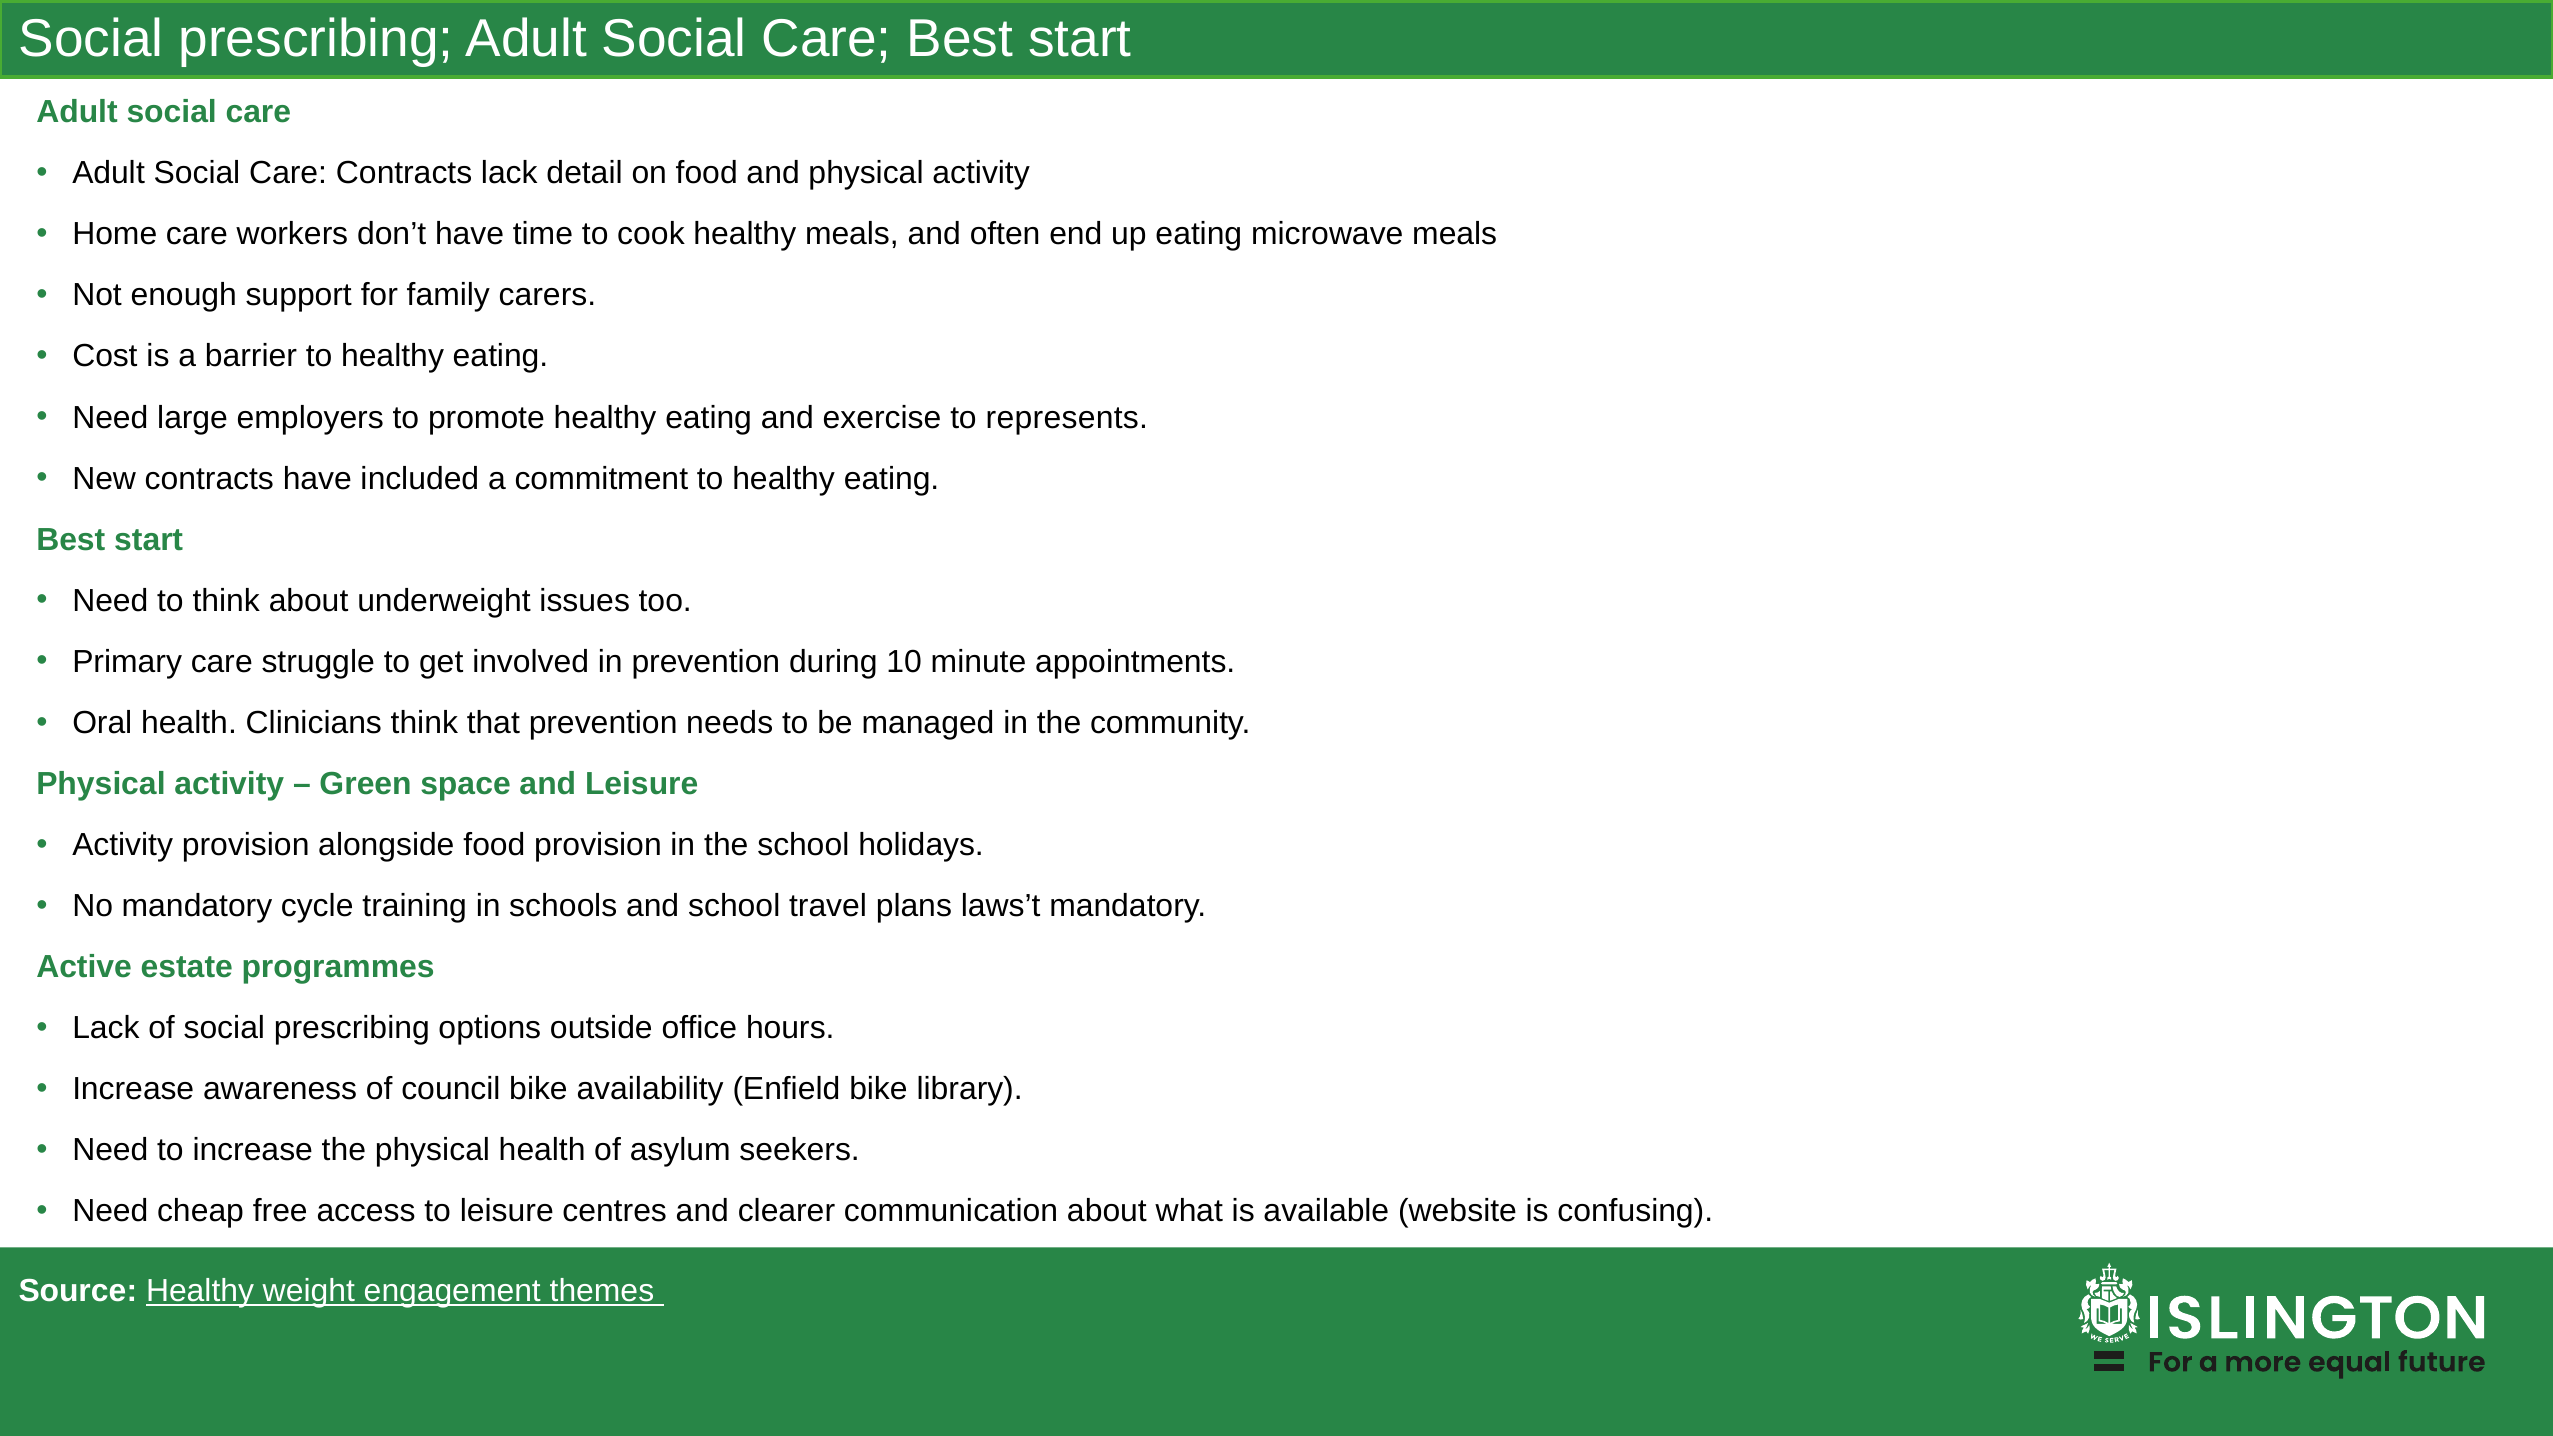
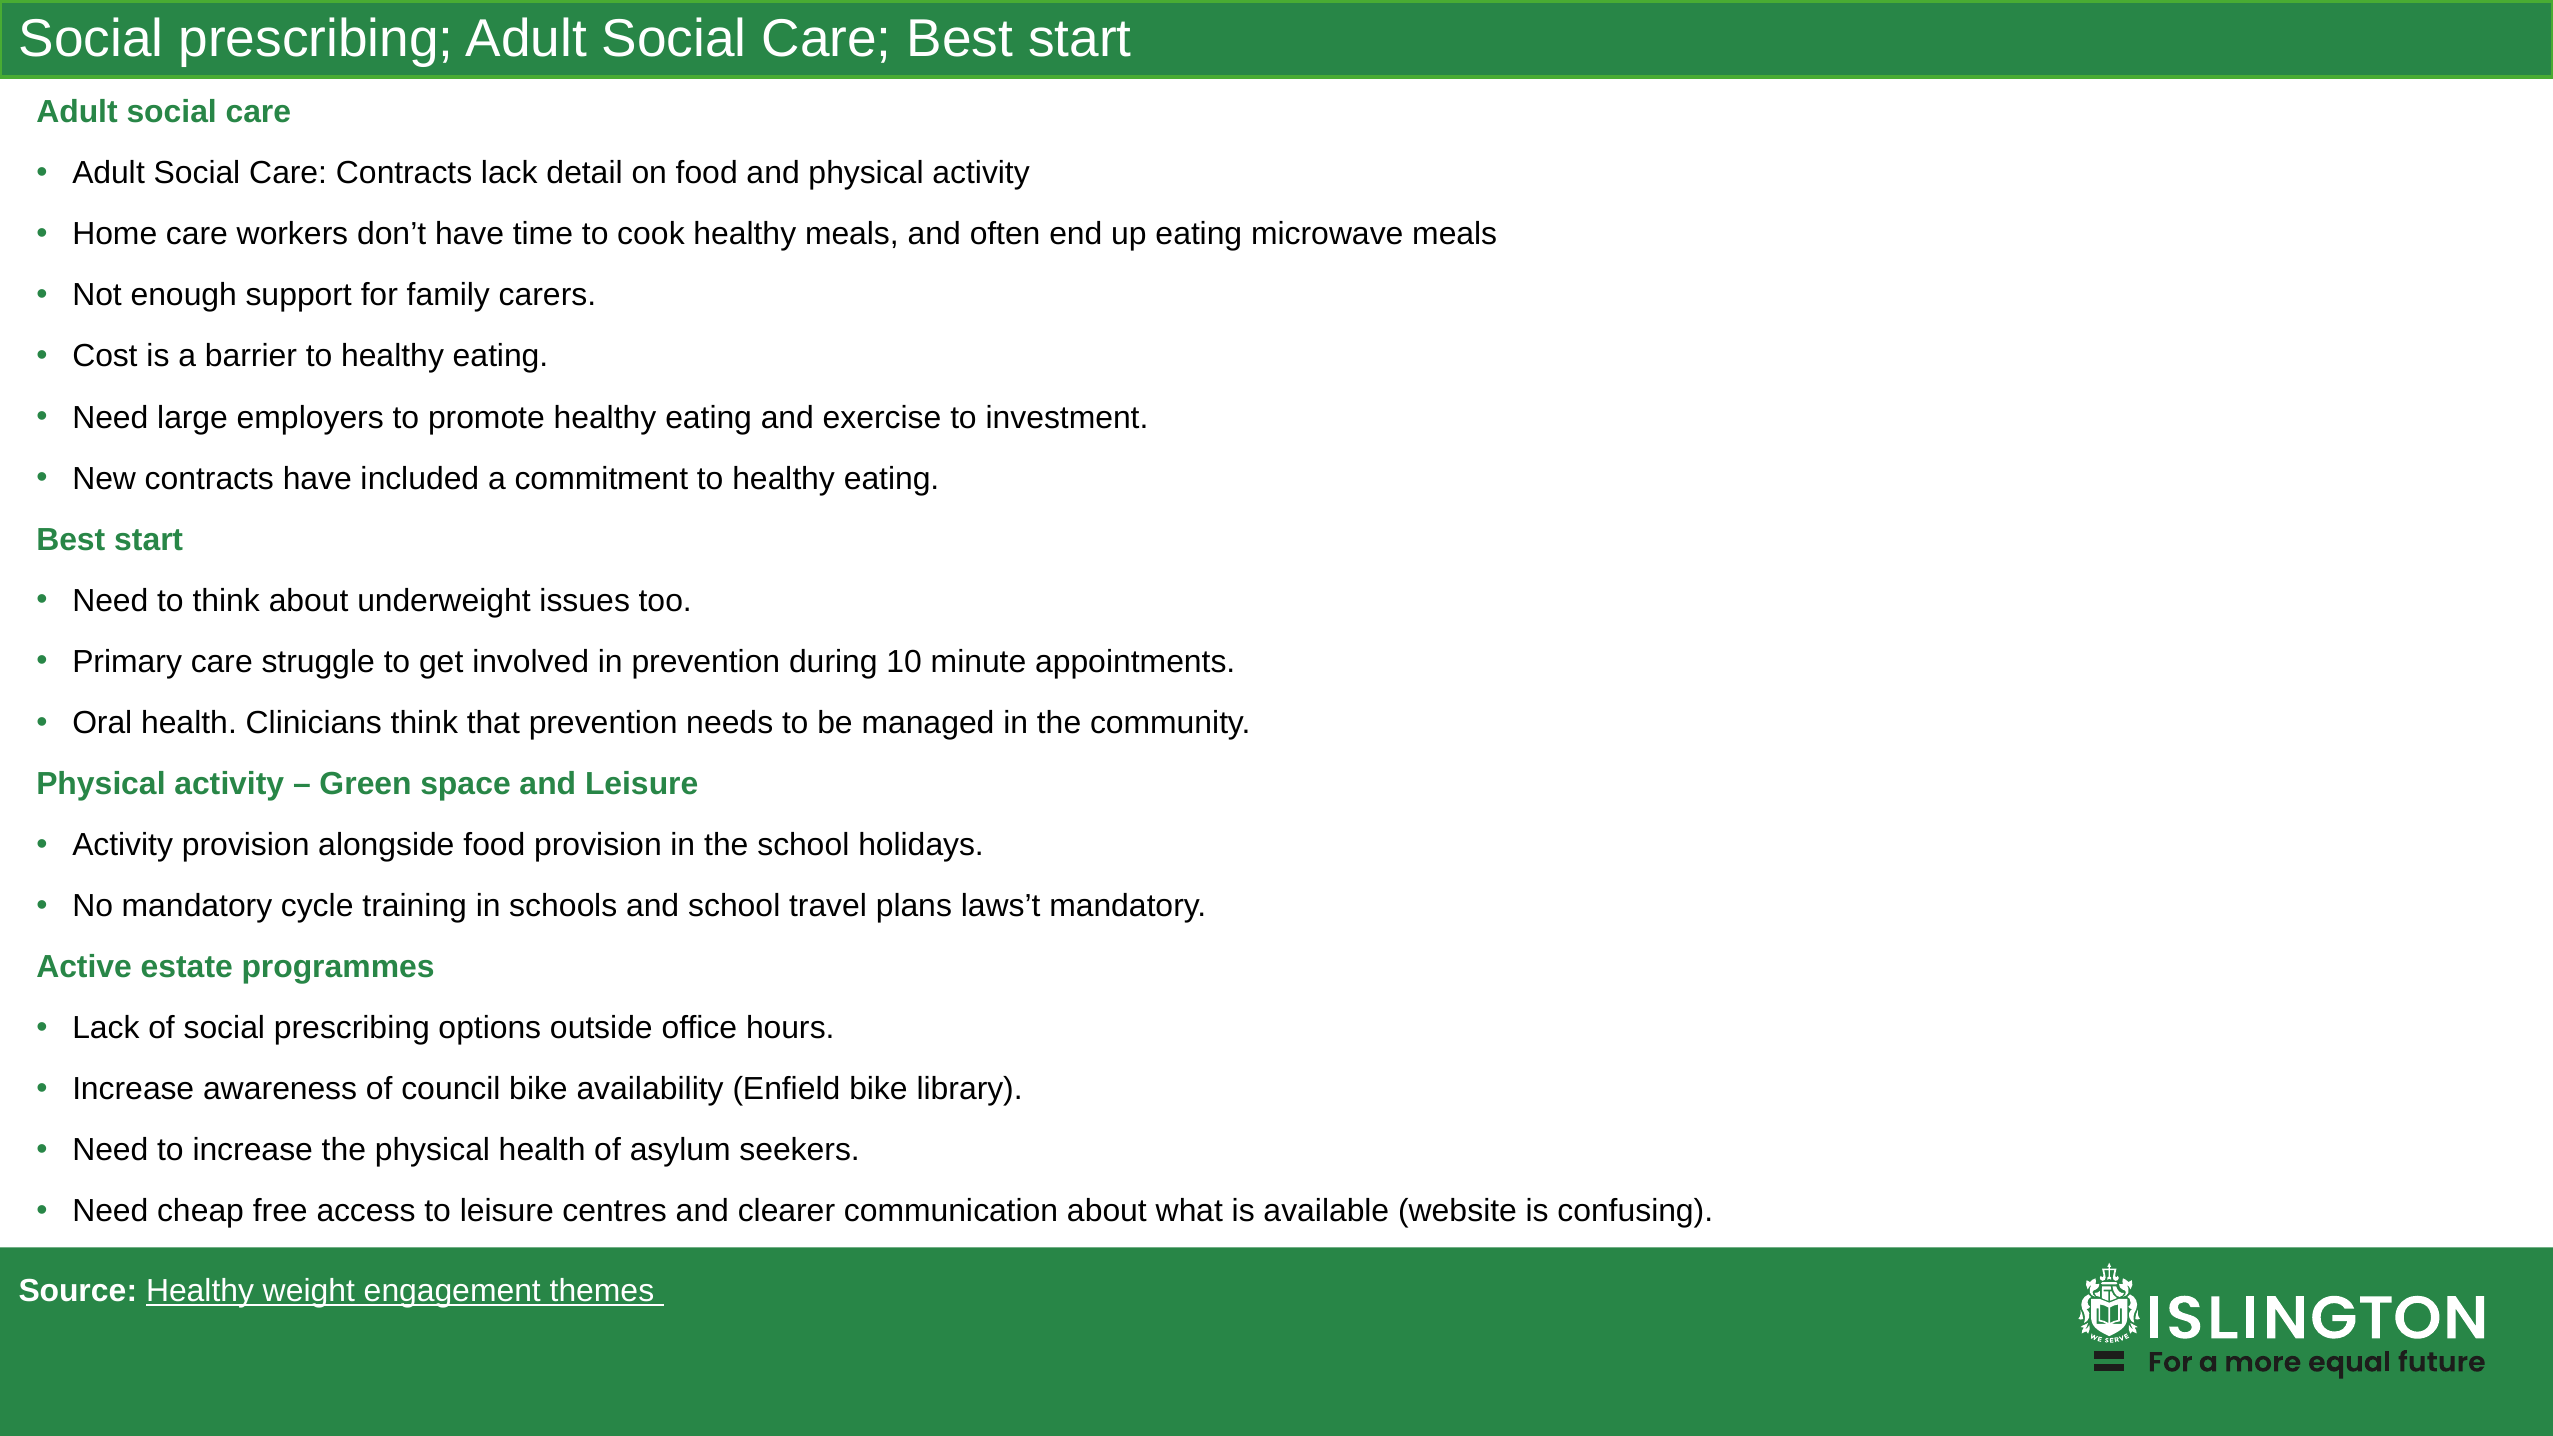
represents: represents -> investment (1067, 418)
